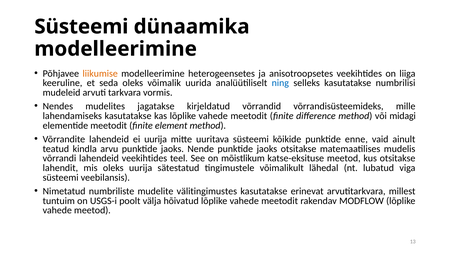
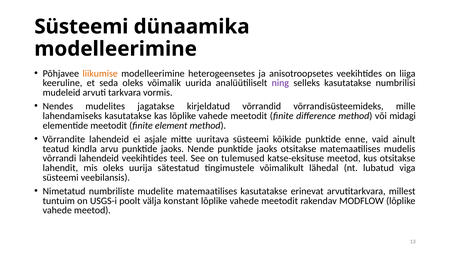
ning colour: blue -> purple (280, 83)
ei uurija: uurija -> asjale (156, 139)
mõistlikum: mõistlikum -> tulemused (243, 158)
mudelite välitingimustes: välitingimustes -> matemaatilises (207, 191)
hõivatud: hõivatud -> konstant (181, 201)
